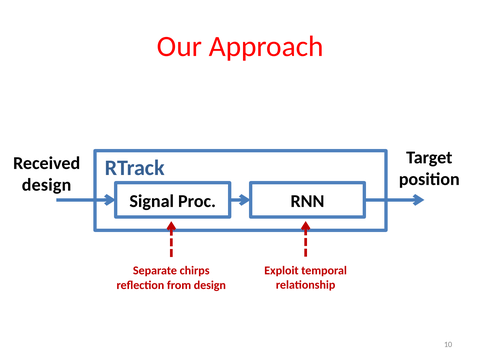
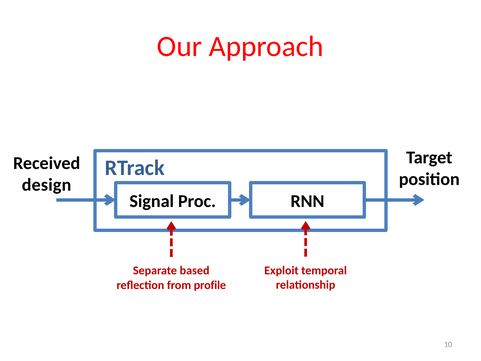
chirps: chirps -> based (195, 270)
from design: design -> profile (210, 285)
